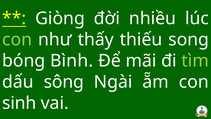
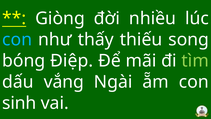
con colour: light green -> light blue (17, 39)
Bình: Bình -> Điệp (72, 61)
sông: sông -> vắng (64, 82)
